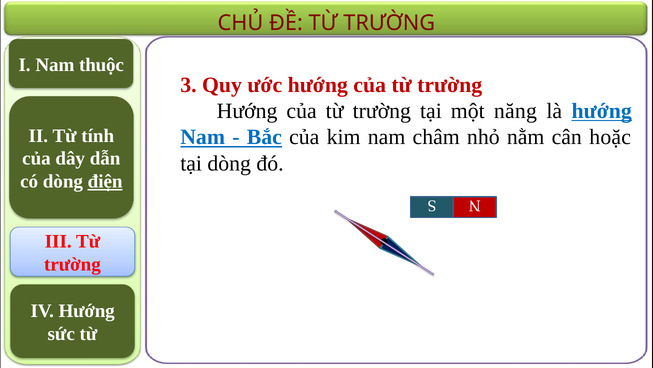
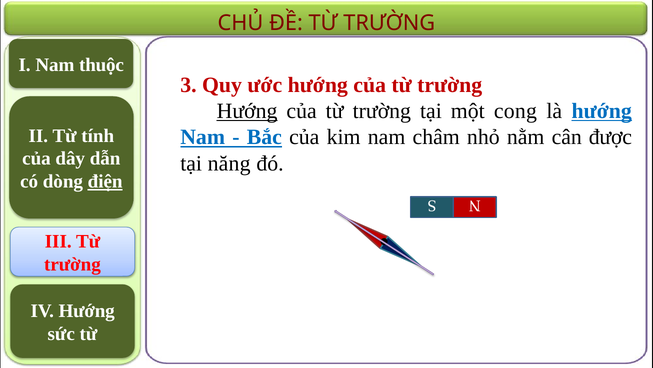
Hướng underline: none -> present (247, 111)
năng: năng -> cong (515, 111)
hoặc: hoặc -> được (610, 137)
tại dòng: dòng -> năng (229, 163)
